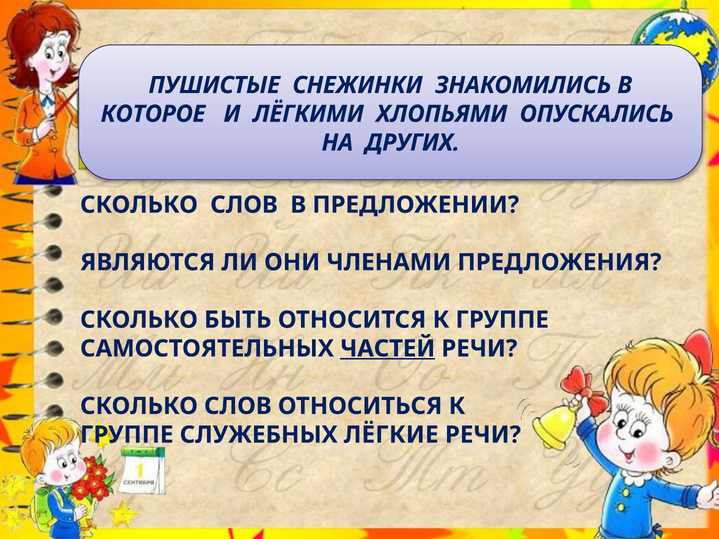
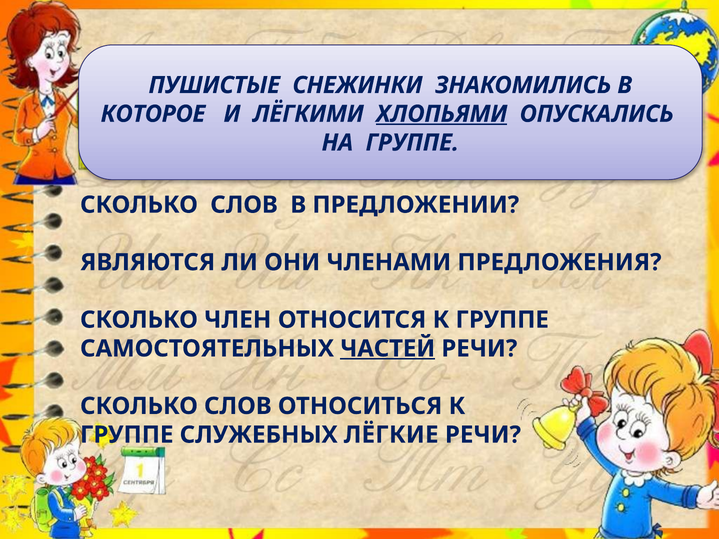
ХЛОПЬЯМИ underline: none -> present (442, 114)
НА ДРУГИХ: ДРУГИХ -> ГРУППЕ (412, 143)
БЫТЬ: БЫТЬ -> ЧЛЕН (238, 320)
